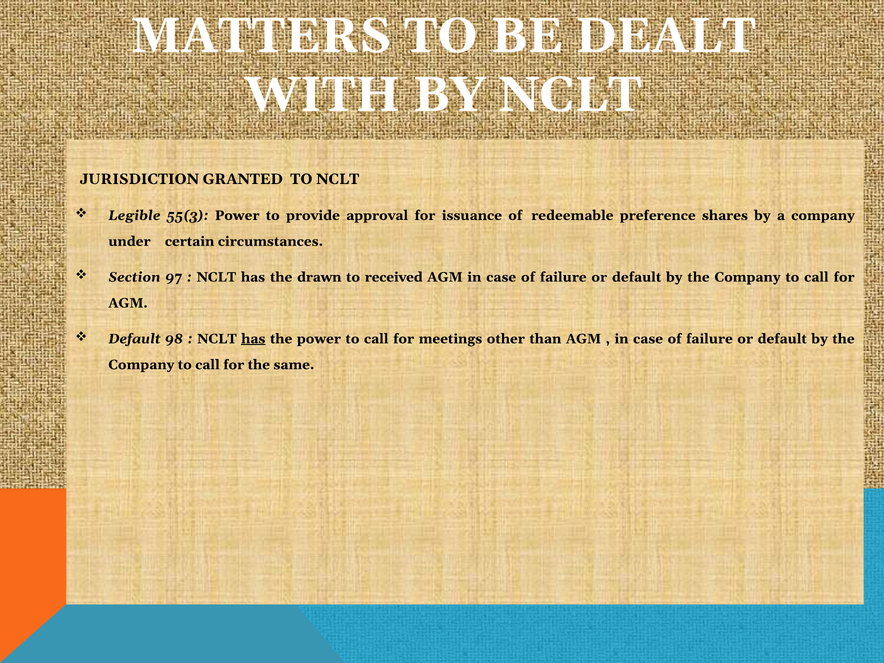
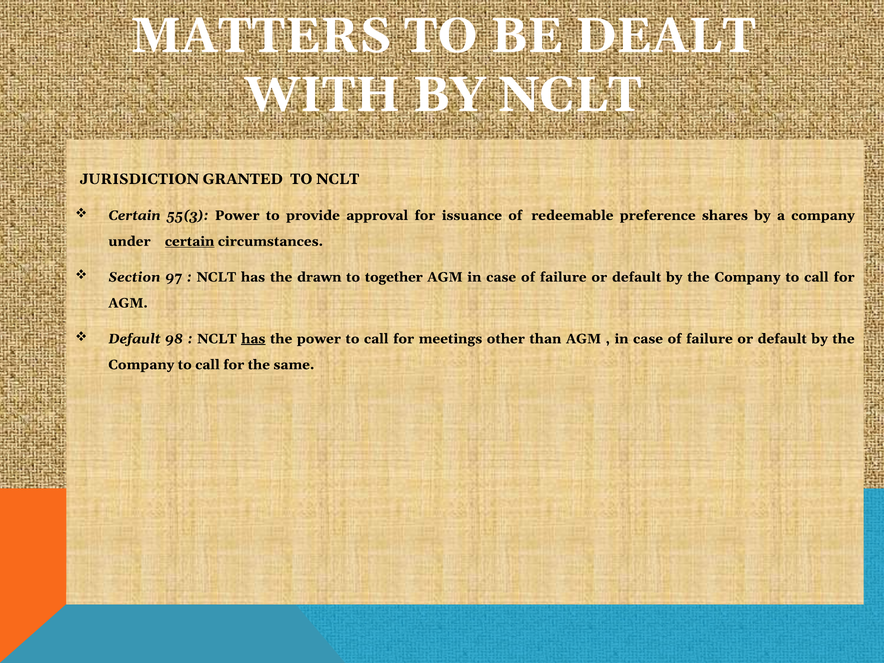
Legible: Legible -> Certain (134, 215)
certain underline: none -> present (190, 241)
received: received -> together (394, 277)
